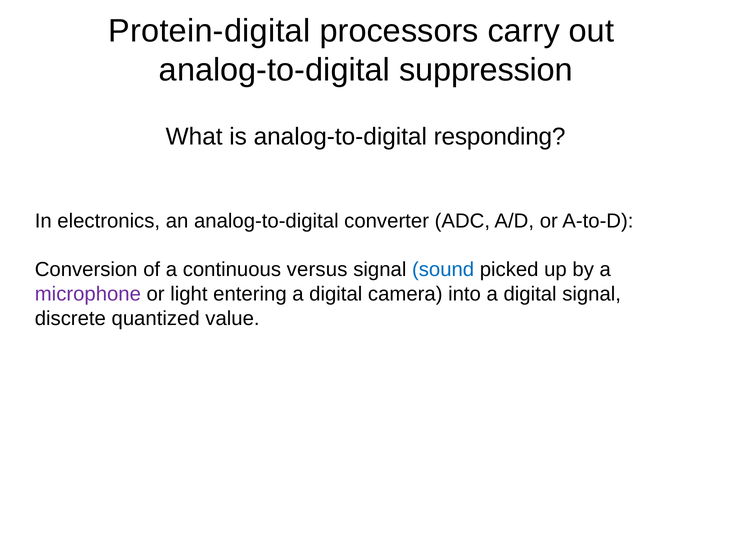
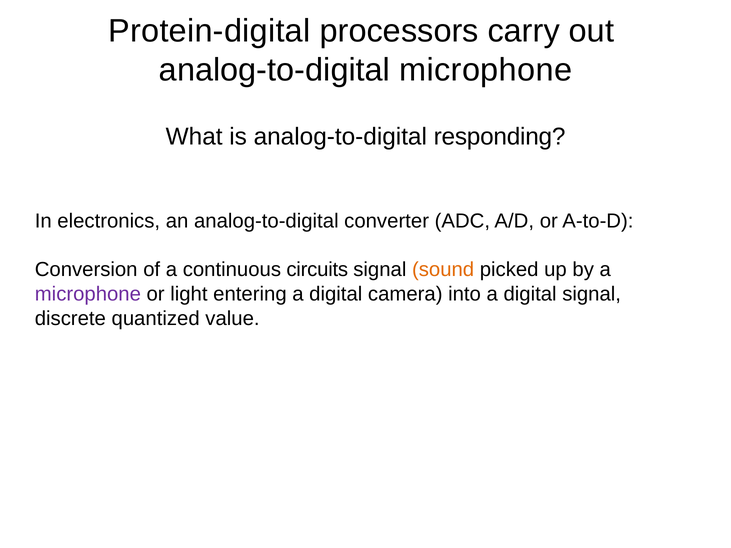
analog-to-digital suppression: suppression -> microphone (486, 70)
versus: versus -> circuits (317, 270)
sound colour: blue -> orange (443, 270)
